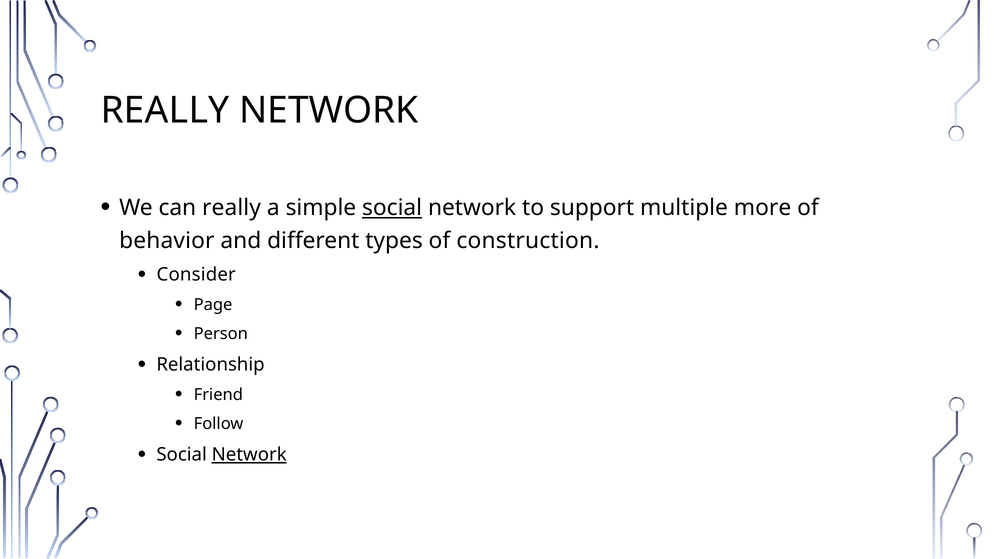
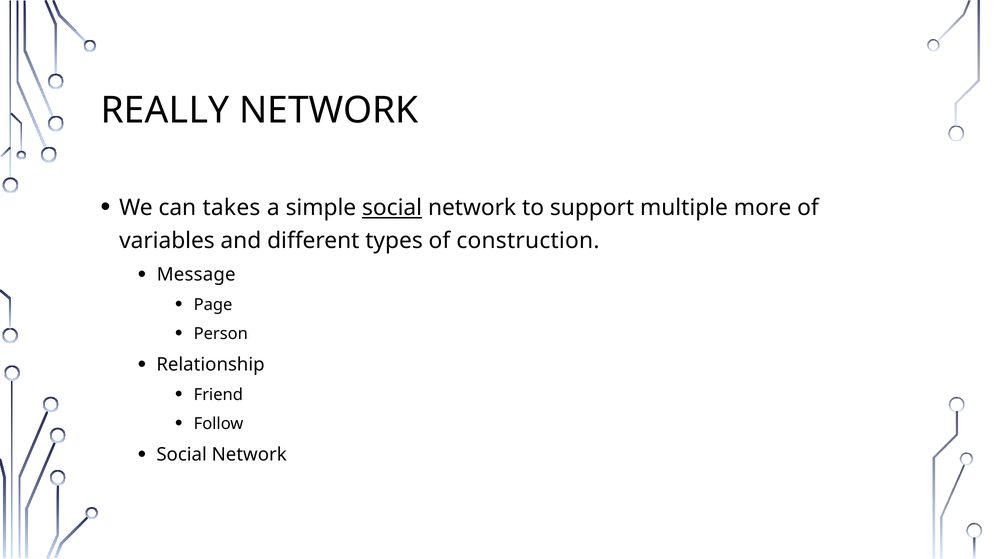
can really: really -> takes (231, 208)
behavior: behavior -> variables (167, 241)
Consider: Consider -> Message (196, 275)
Network underline: present -> none (249, 455)
